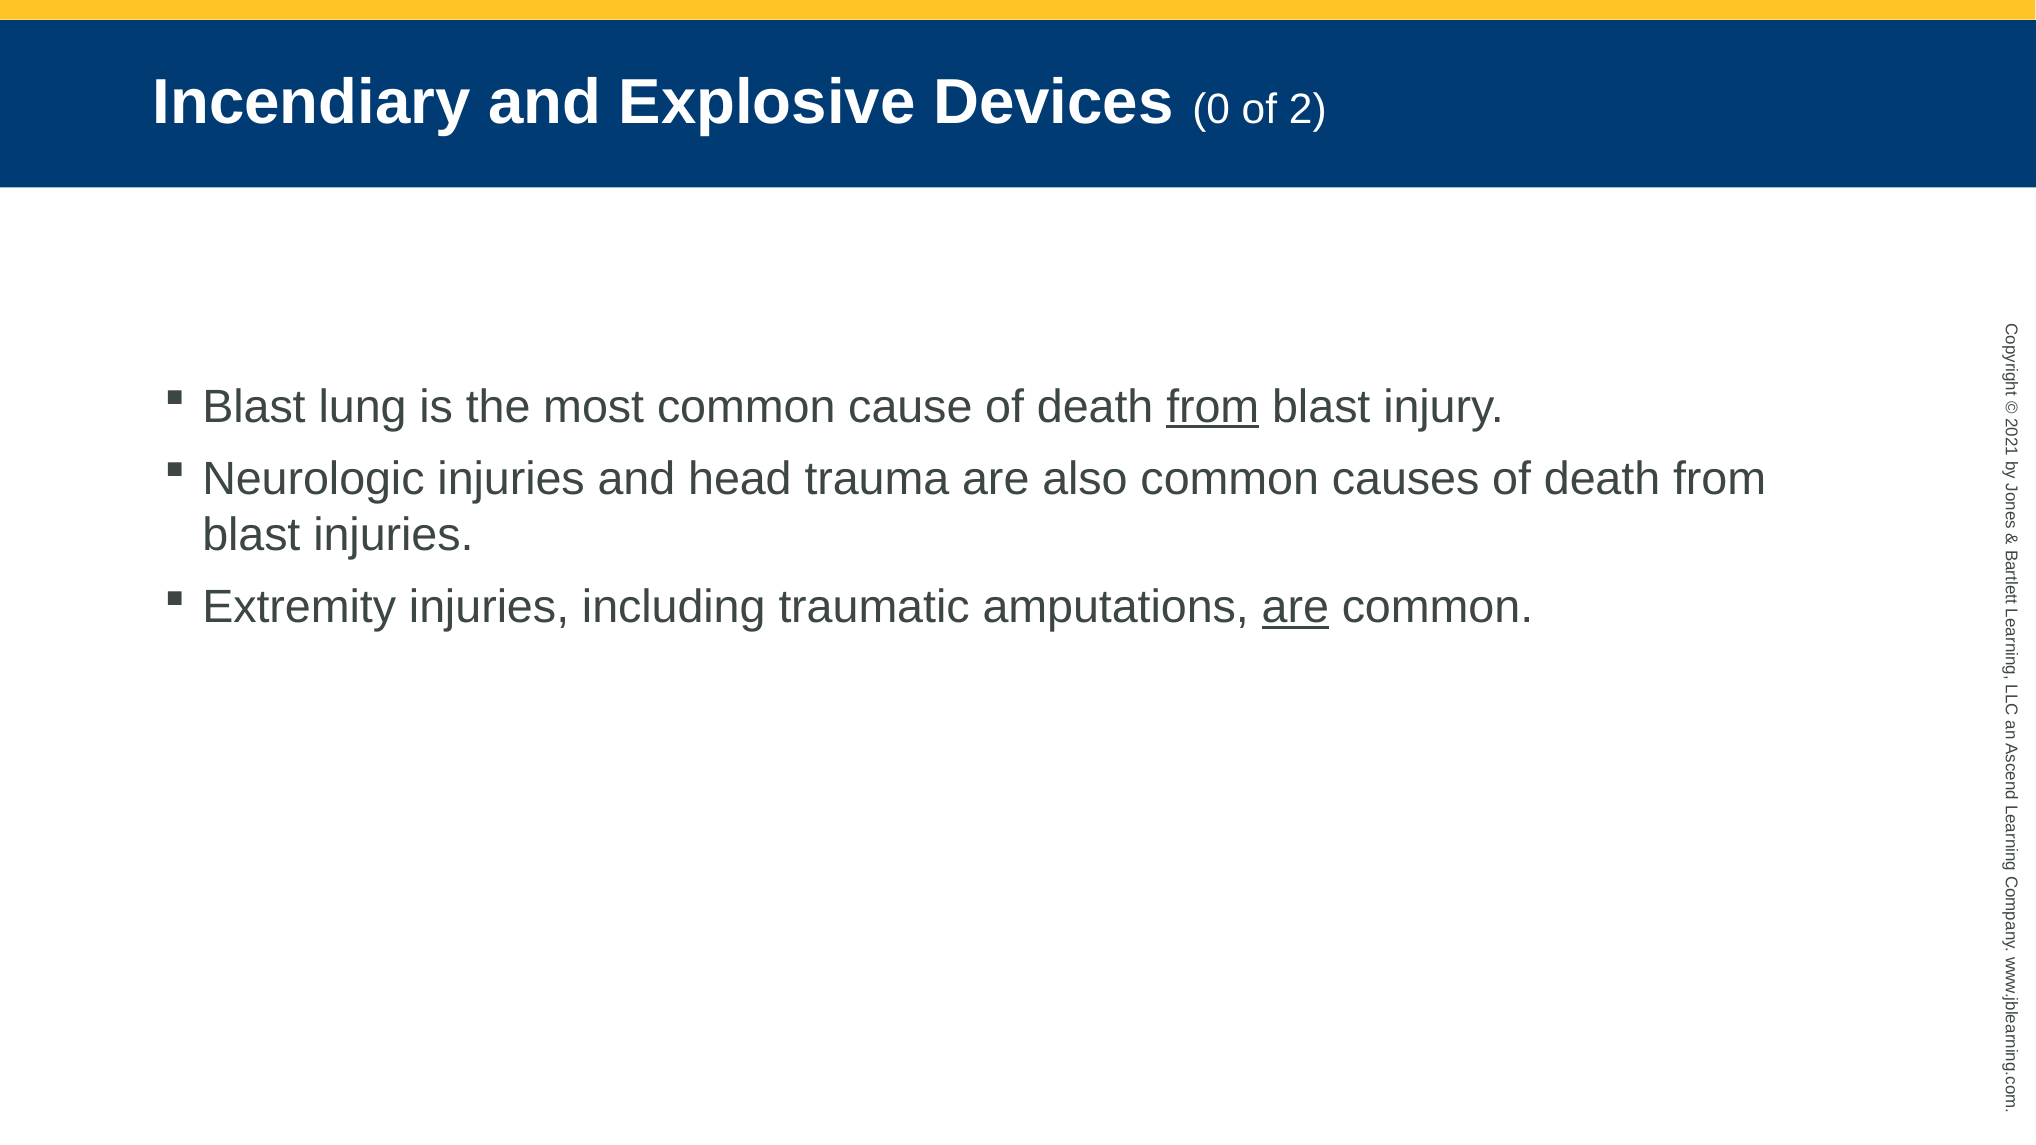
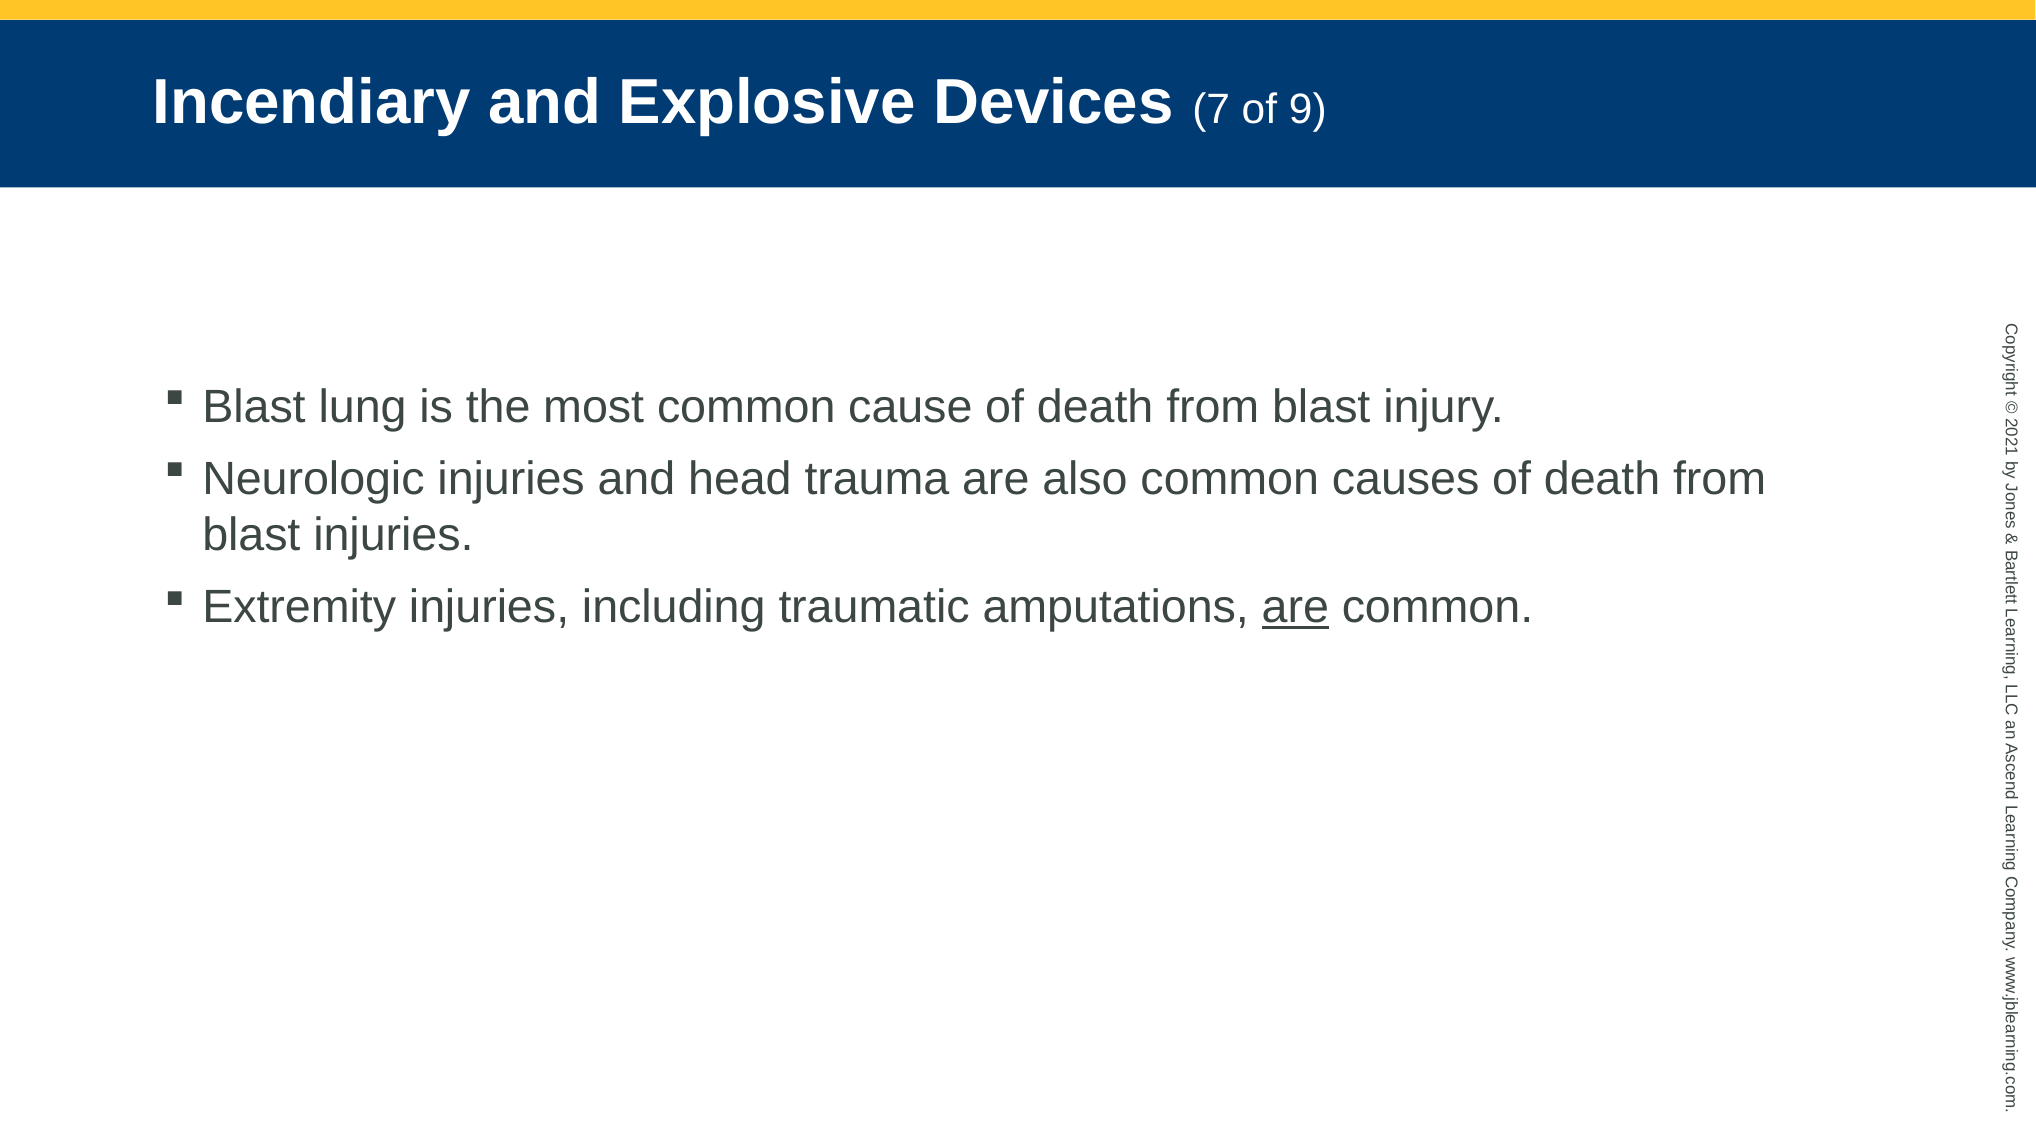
Devices 0: 0 -> 7 (1211, 109)
of 2: 2 -> 9 (1308, 109)
from underline: present -> none (1213, 407)
